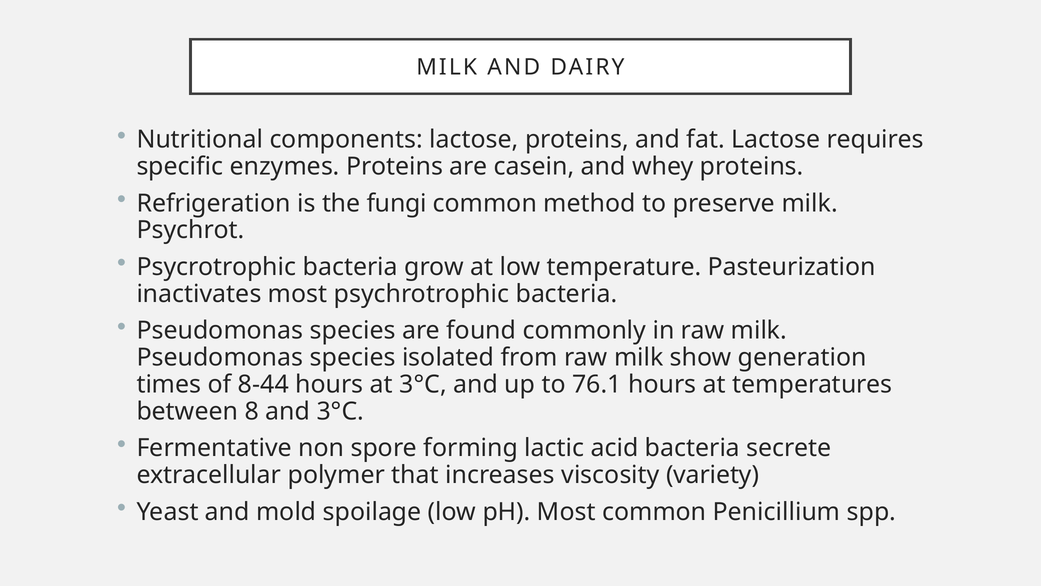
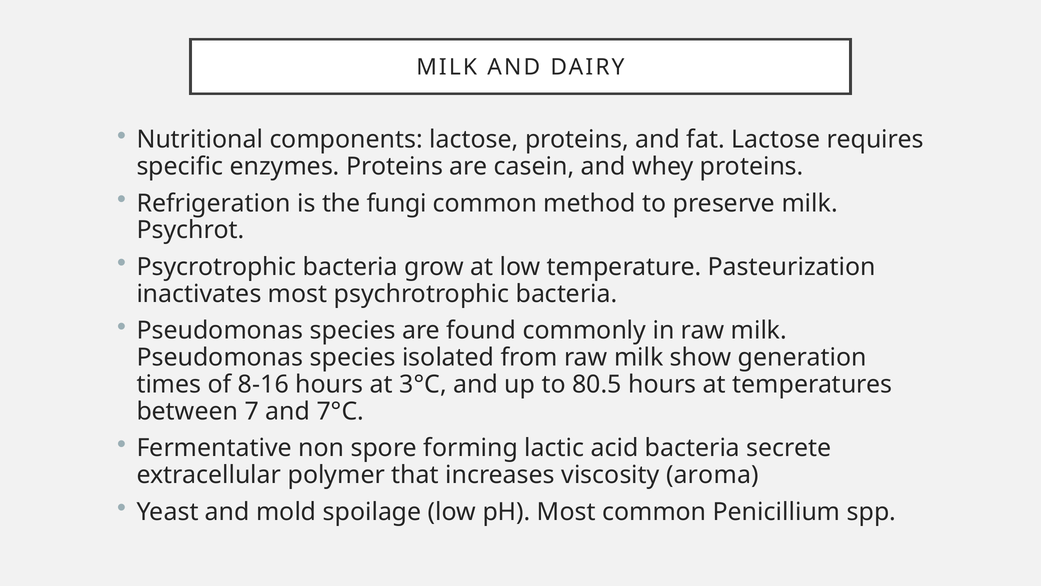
8-44: 8-44 -> 8-16 (263, 384)
76.1: 76.1 -> 80.5 (597, 384)
8: 8 -> 7 (252, 411)
and 3°C: 3°C -> 7°C (340, 411)
variety: variety -> aroma (712, 475)
